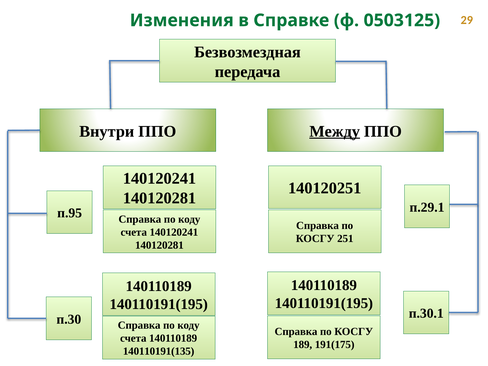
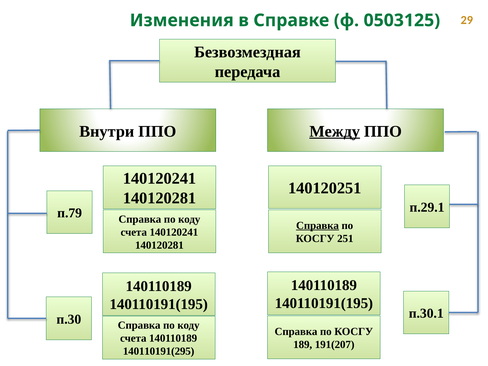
п.95: п.95 -> п.79 (70, 213)
Справка underline: none -> present (318, 225)
191(175: 191(175 -> 191(207 (335, 345)
140110191(135: 140110191(135 -> 140110191(295 (159, 351)
